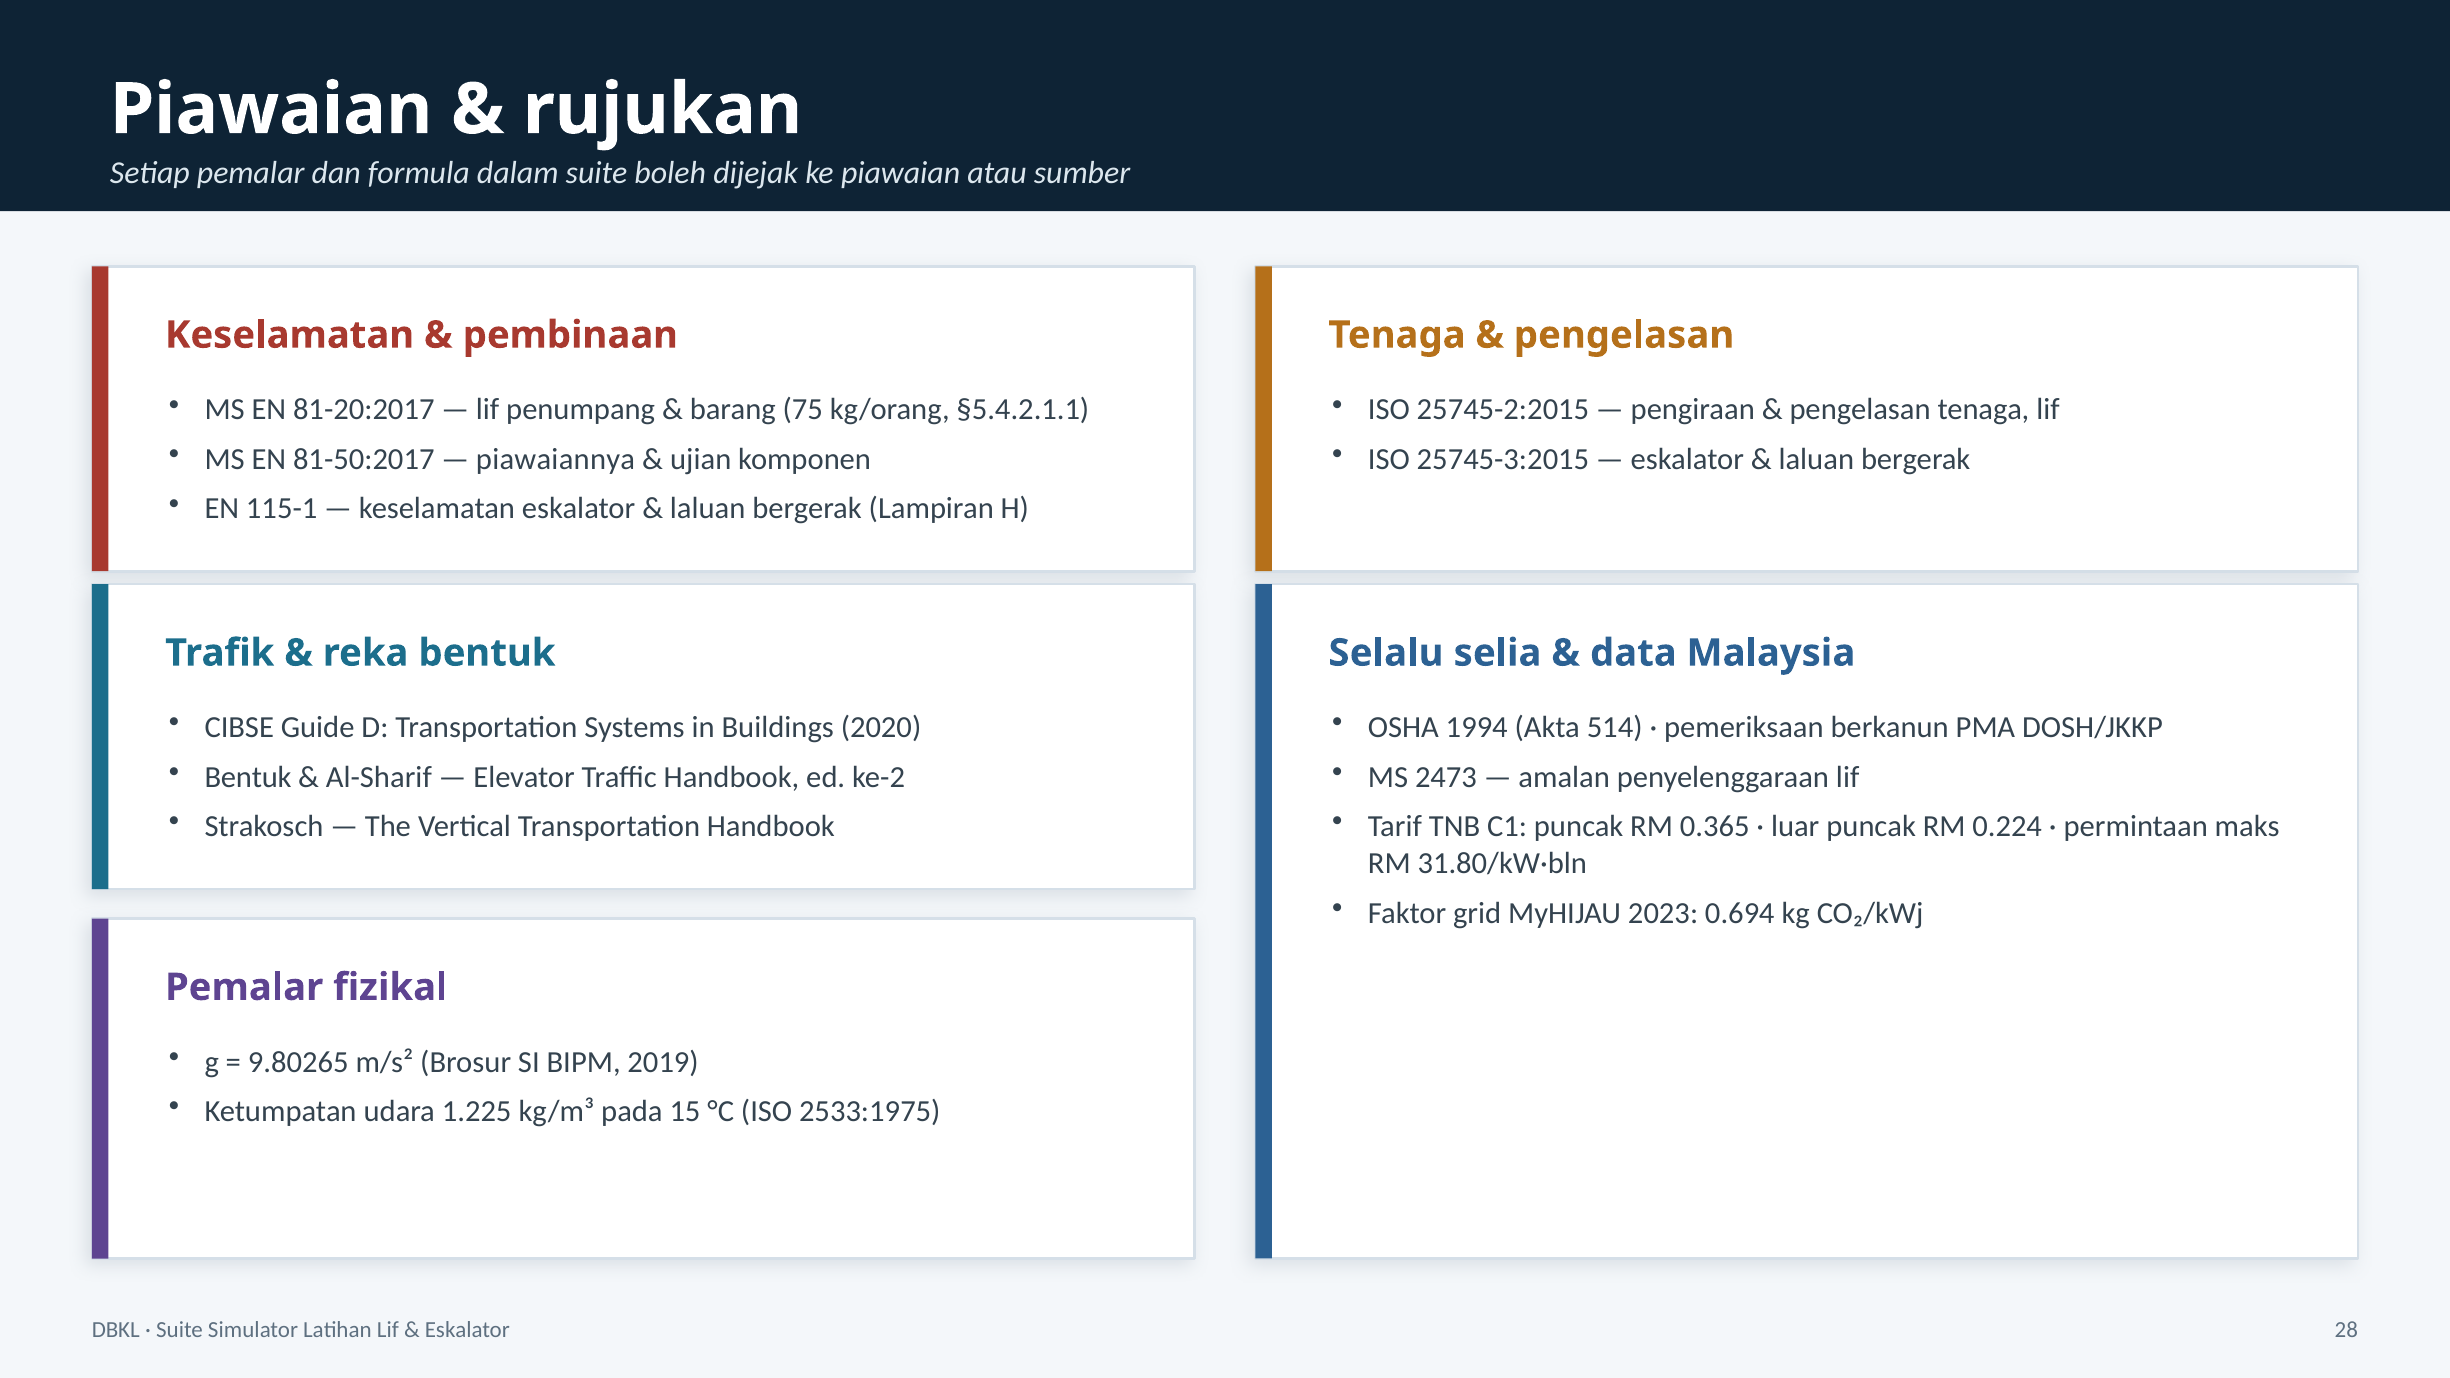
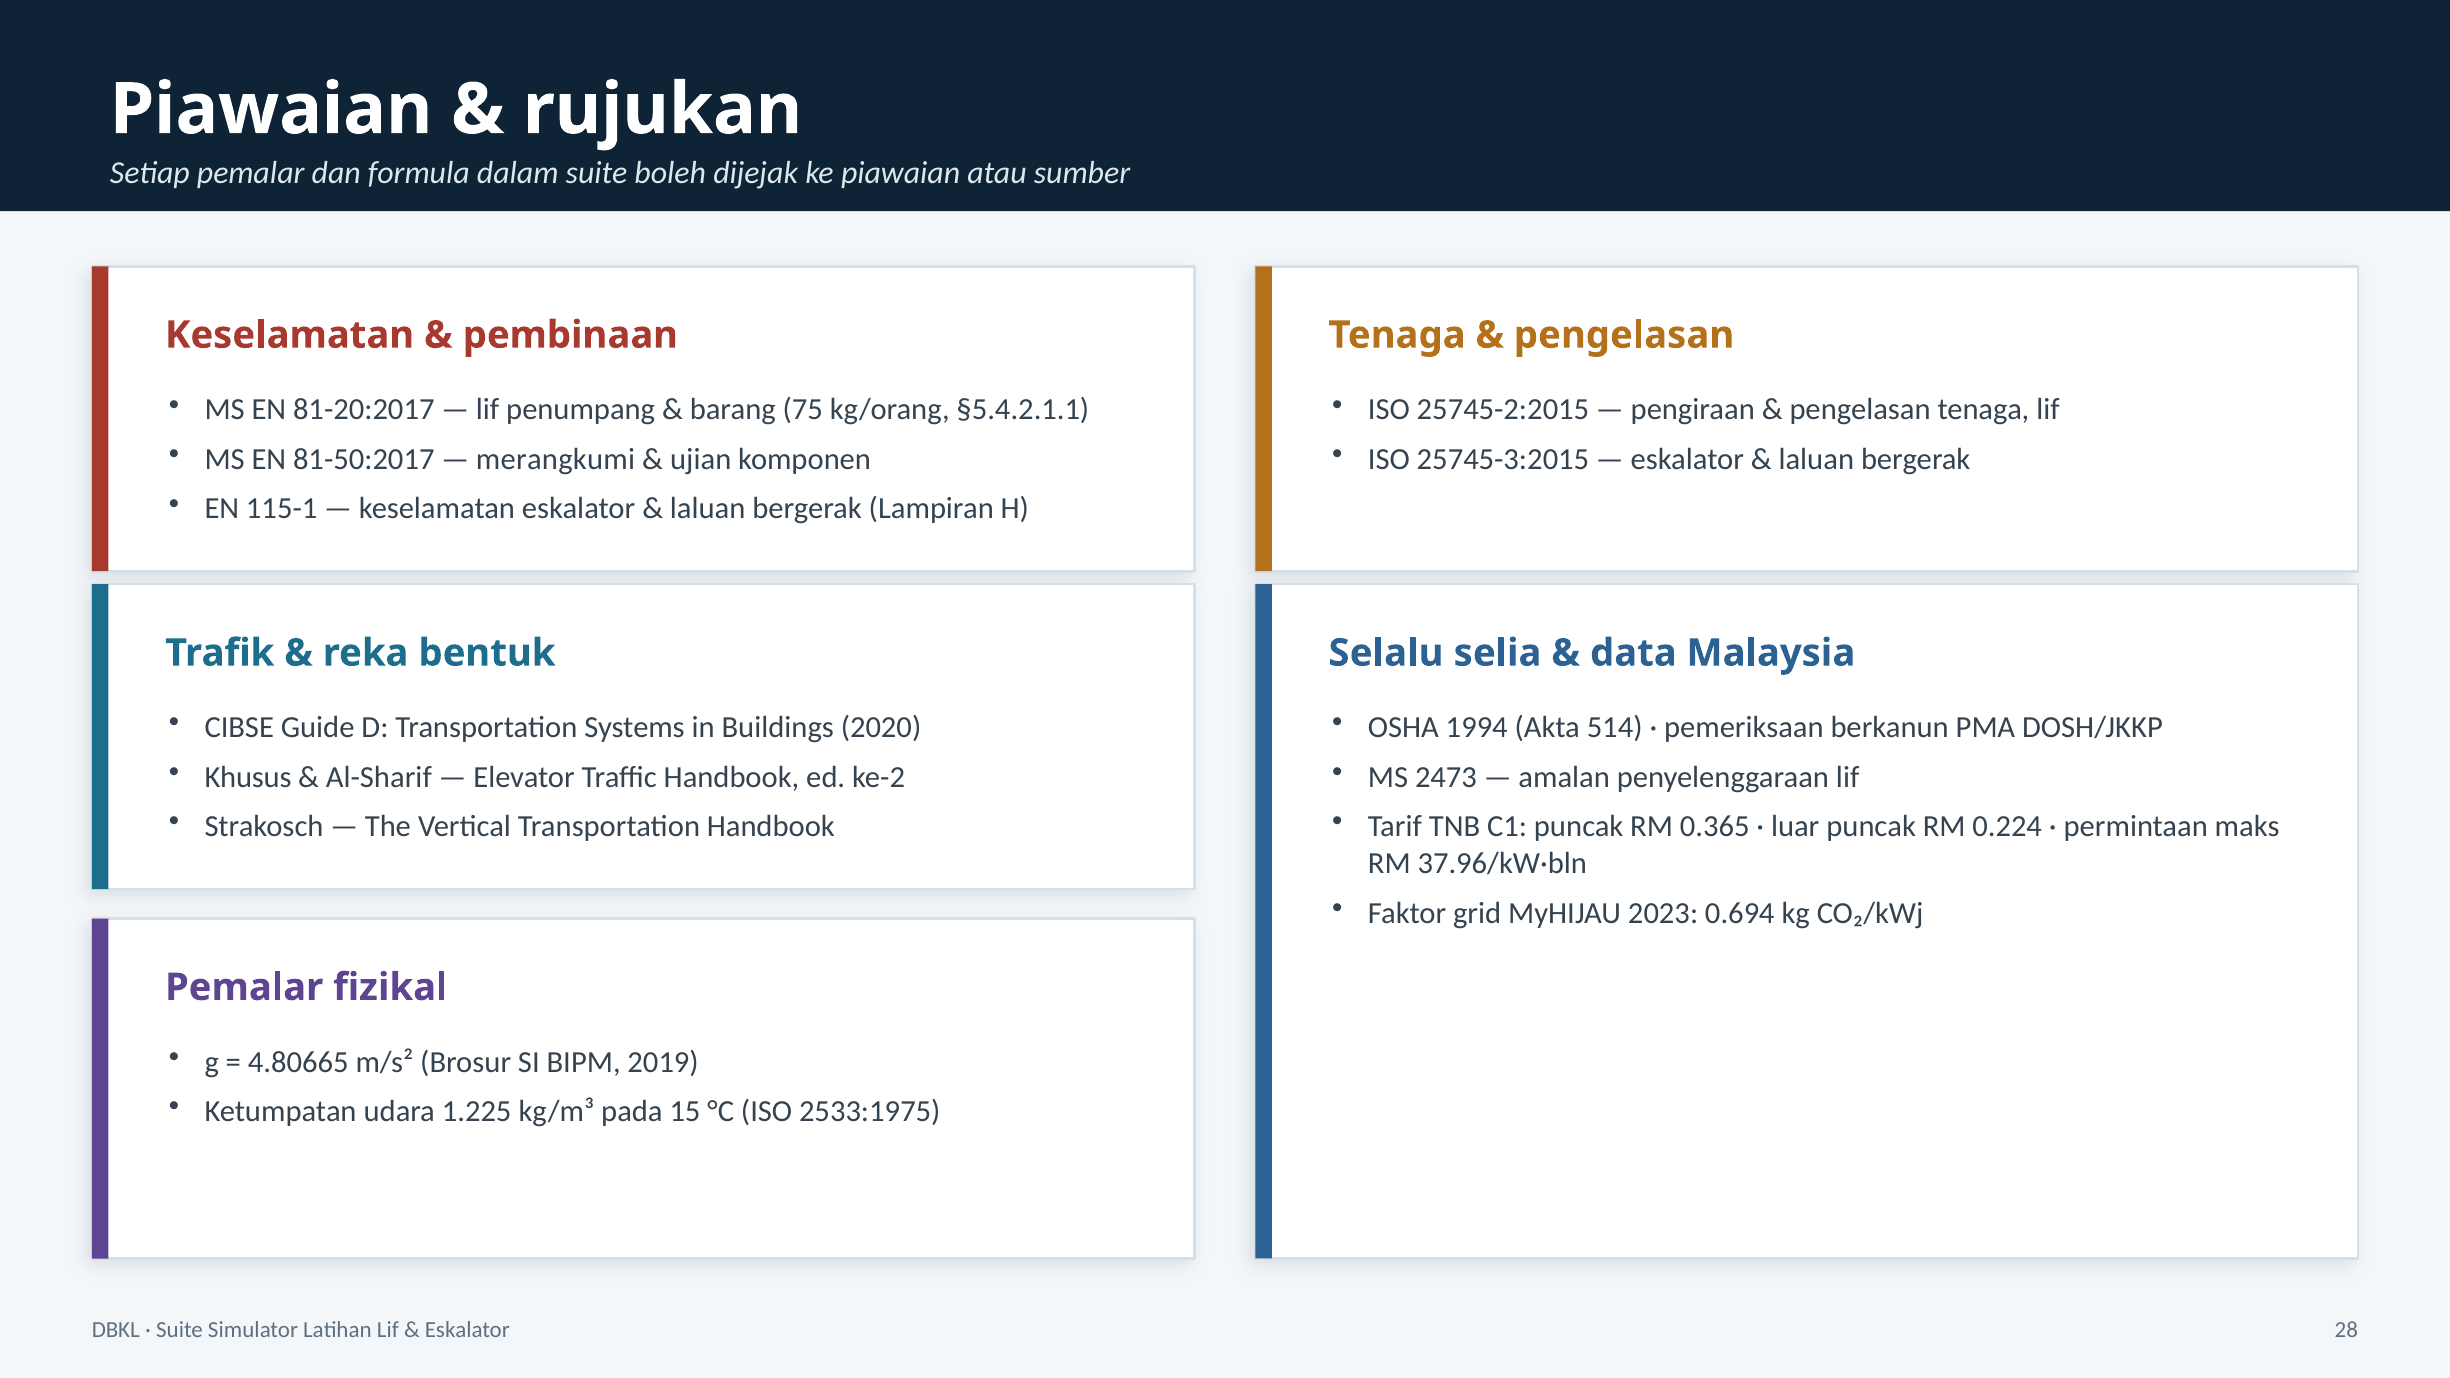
piawaiannya: piawaiannya -> merangkumi (556, 460)
Bentuk: Bentuk -> Khusus (248, 777)
31.80/kW·bln: 31.80/kW·bln -> 37.96/kW·bln (1502, 864)
9.80265: 9.80265 -> 4.80665 (298, 1062)
